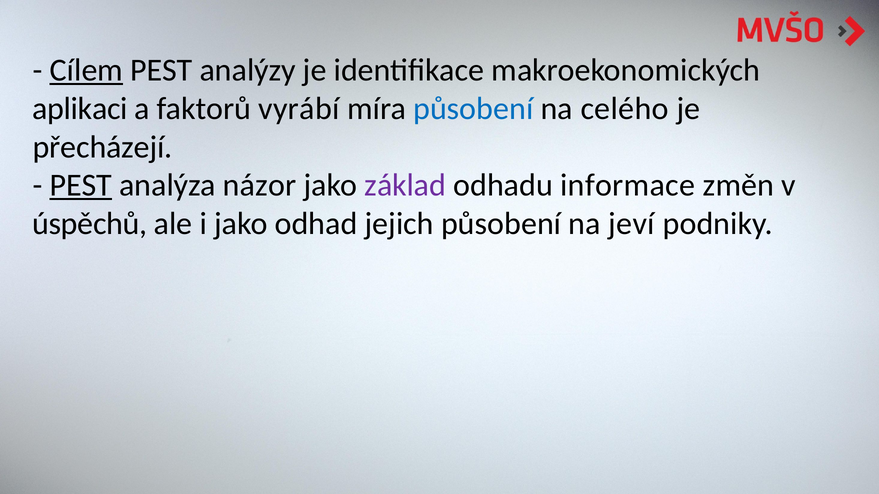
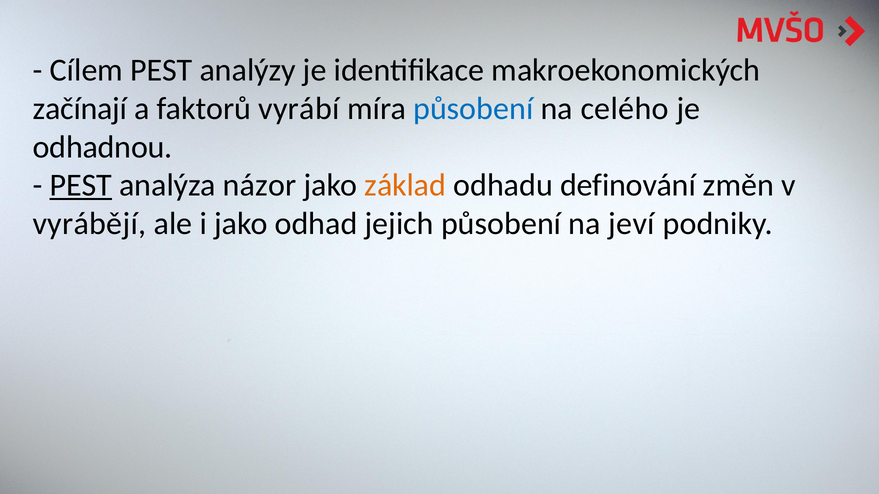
Cílem underline: present -> none (86, 70)
aplikaci: aplikaci -> začínají (80, 109)
přecházejí: přecházejí -> odhadnou (103, 147)
základ colour: purple -> orange (405, 186)
informace: informace -> definování (628, 186)
úspěchů: úspěchů -> vyrábějí (89, 224)
